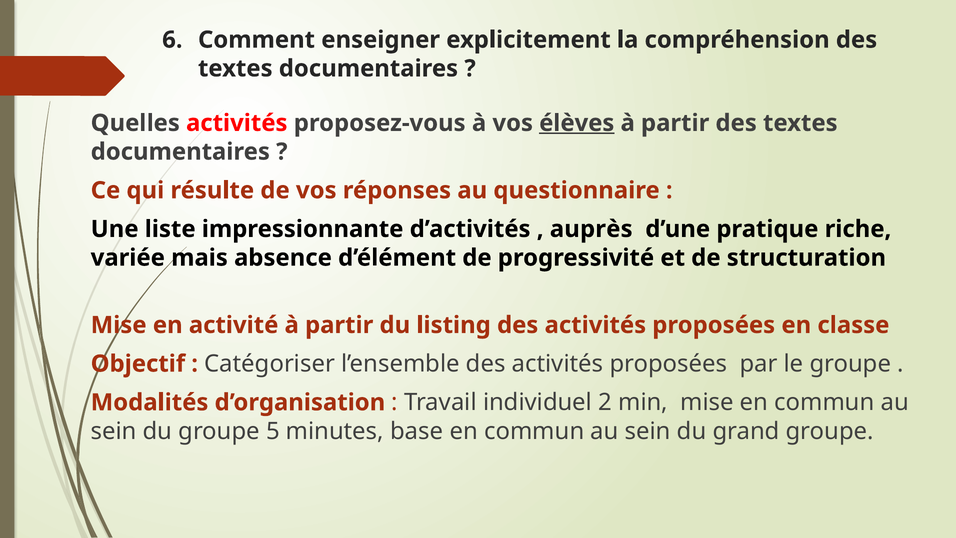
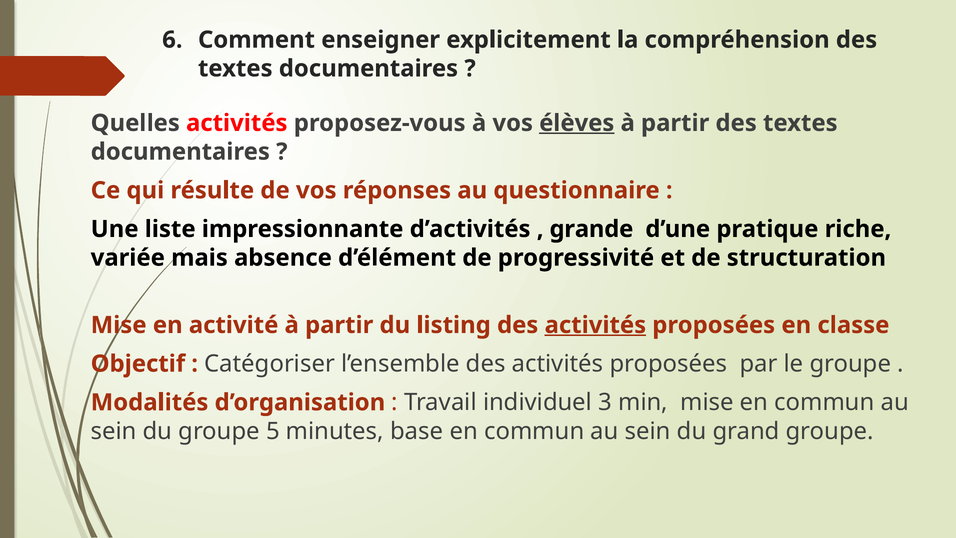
auprès: auprès -> grande (591, 229)
activités underline: none -> present (595, 325)
2: 2 -> 3 (605, 402)
